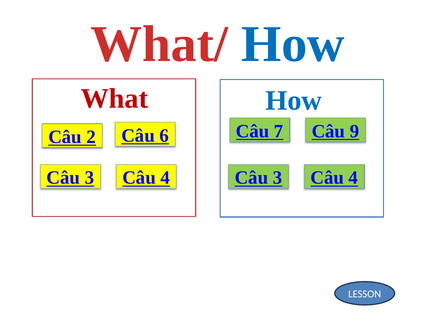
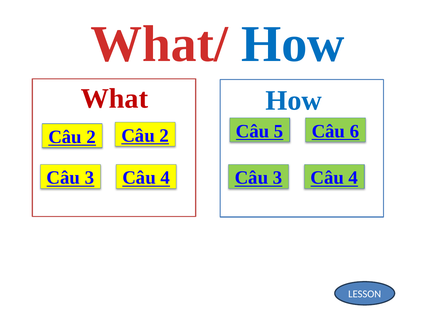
7: 7 -> 5 (279, 131)
9: 9 -> 6 (354, 131)
6: 6 -> 2 (164, 136)
